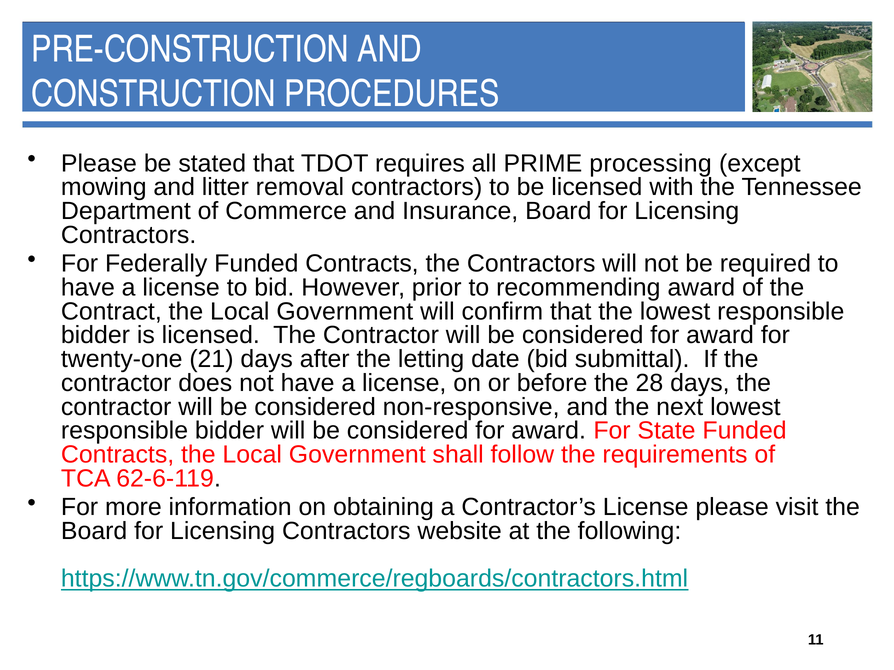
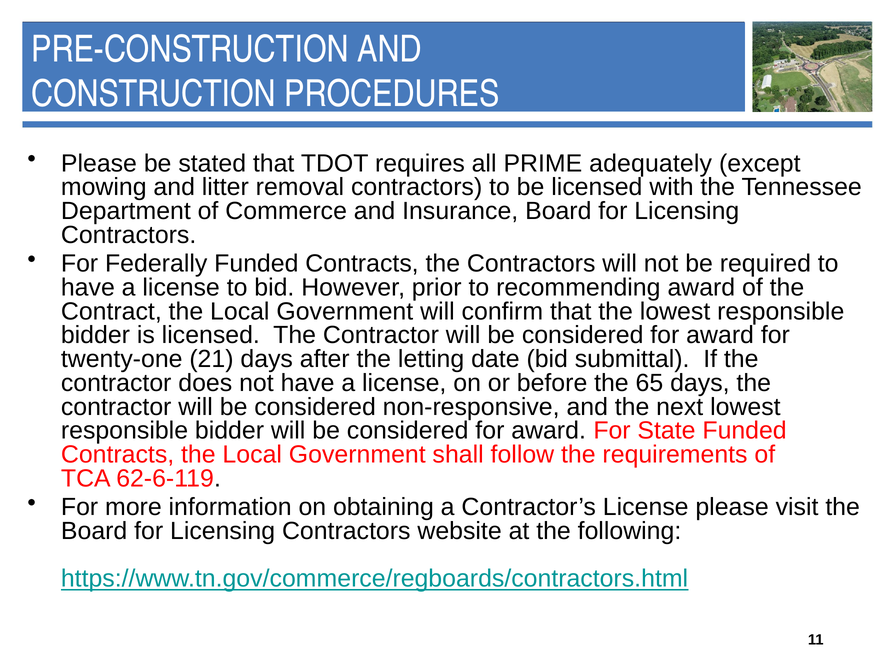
processing: processing -> adequately (651, 164)
28: 28 -> 65 (649, 383)
